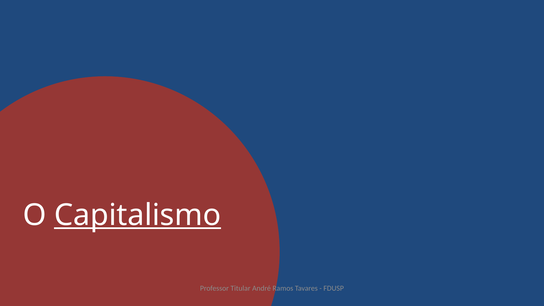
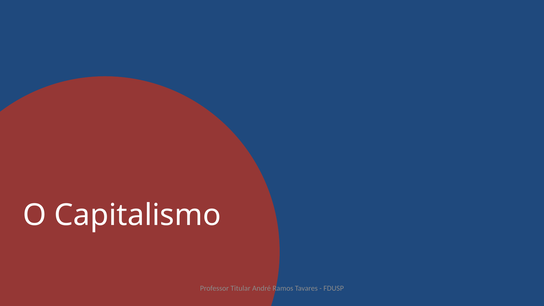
Capitalismo underline: present -> none (138, 215)
